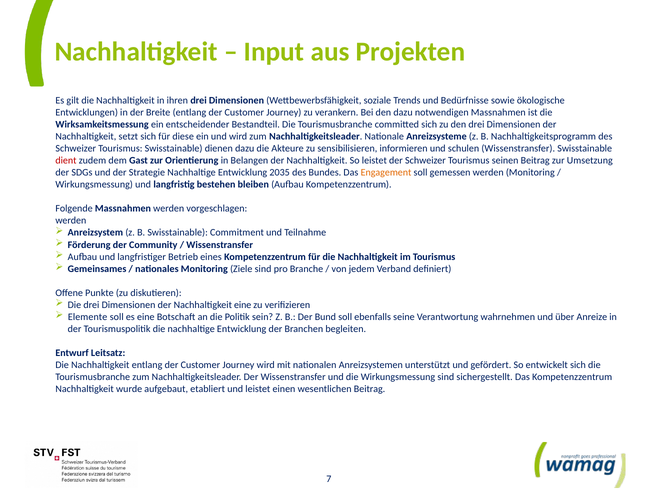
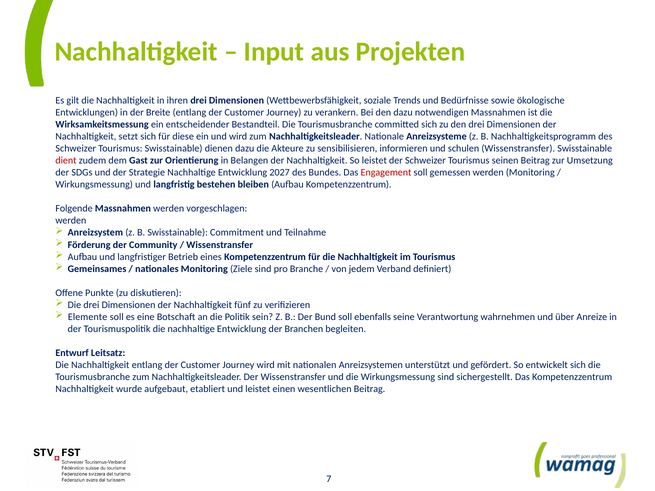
2035: 2035 -> 2027 (280, 173)
Engagement colour: orange -> red (386, 173)
Nachhaltigkeit eine: eine -> fünf (243, 305)
